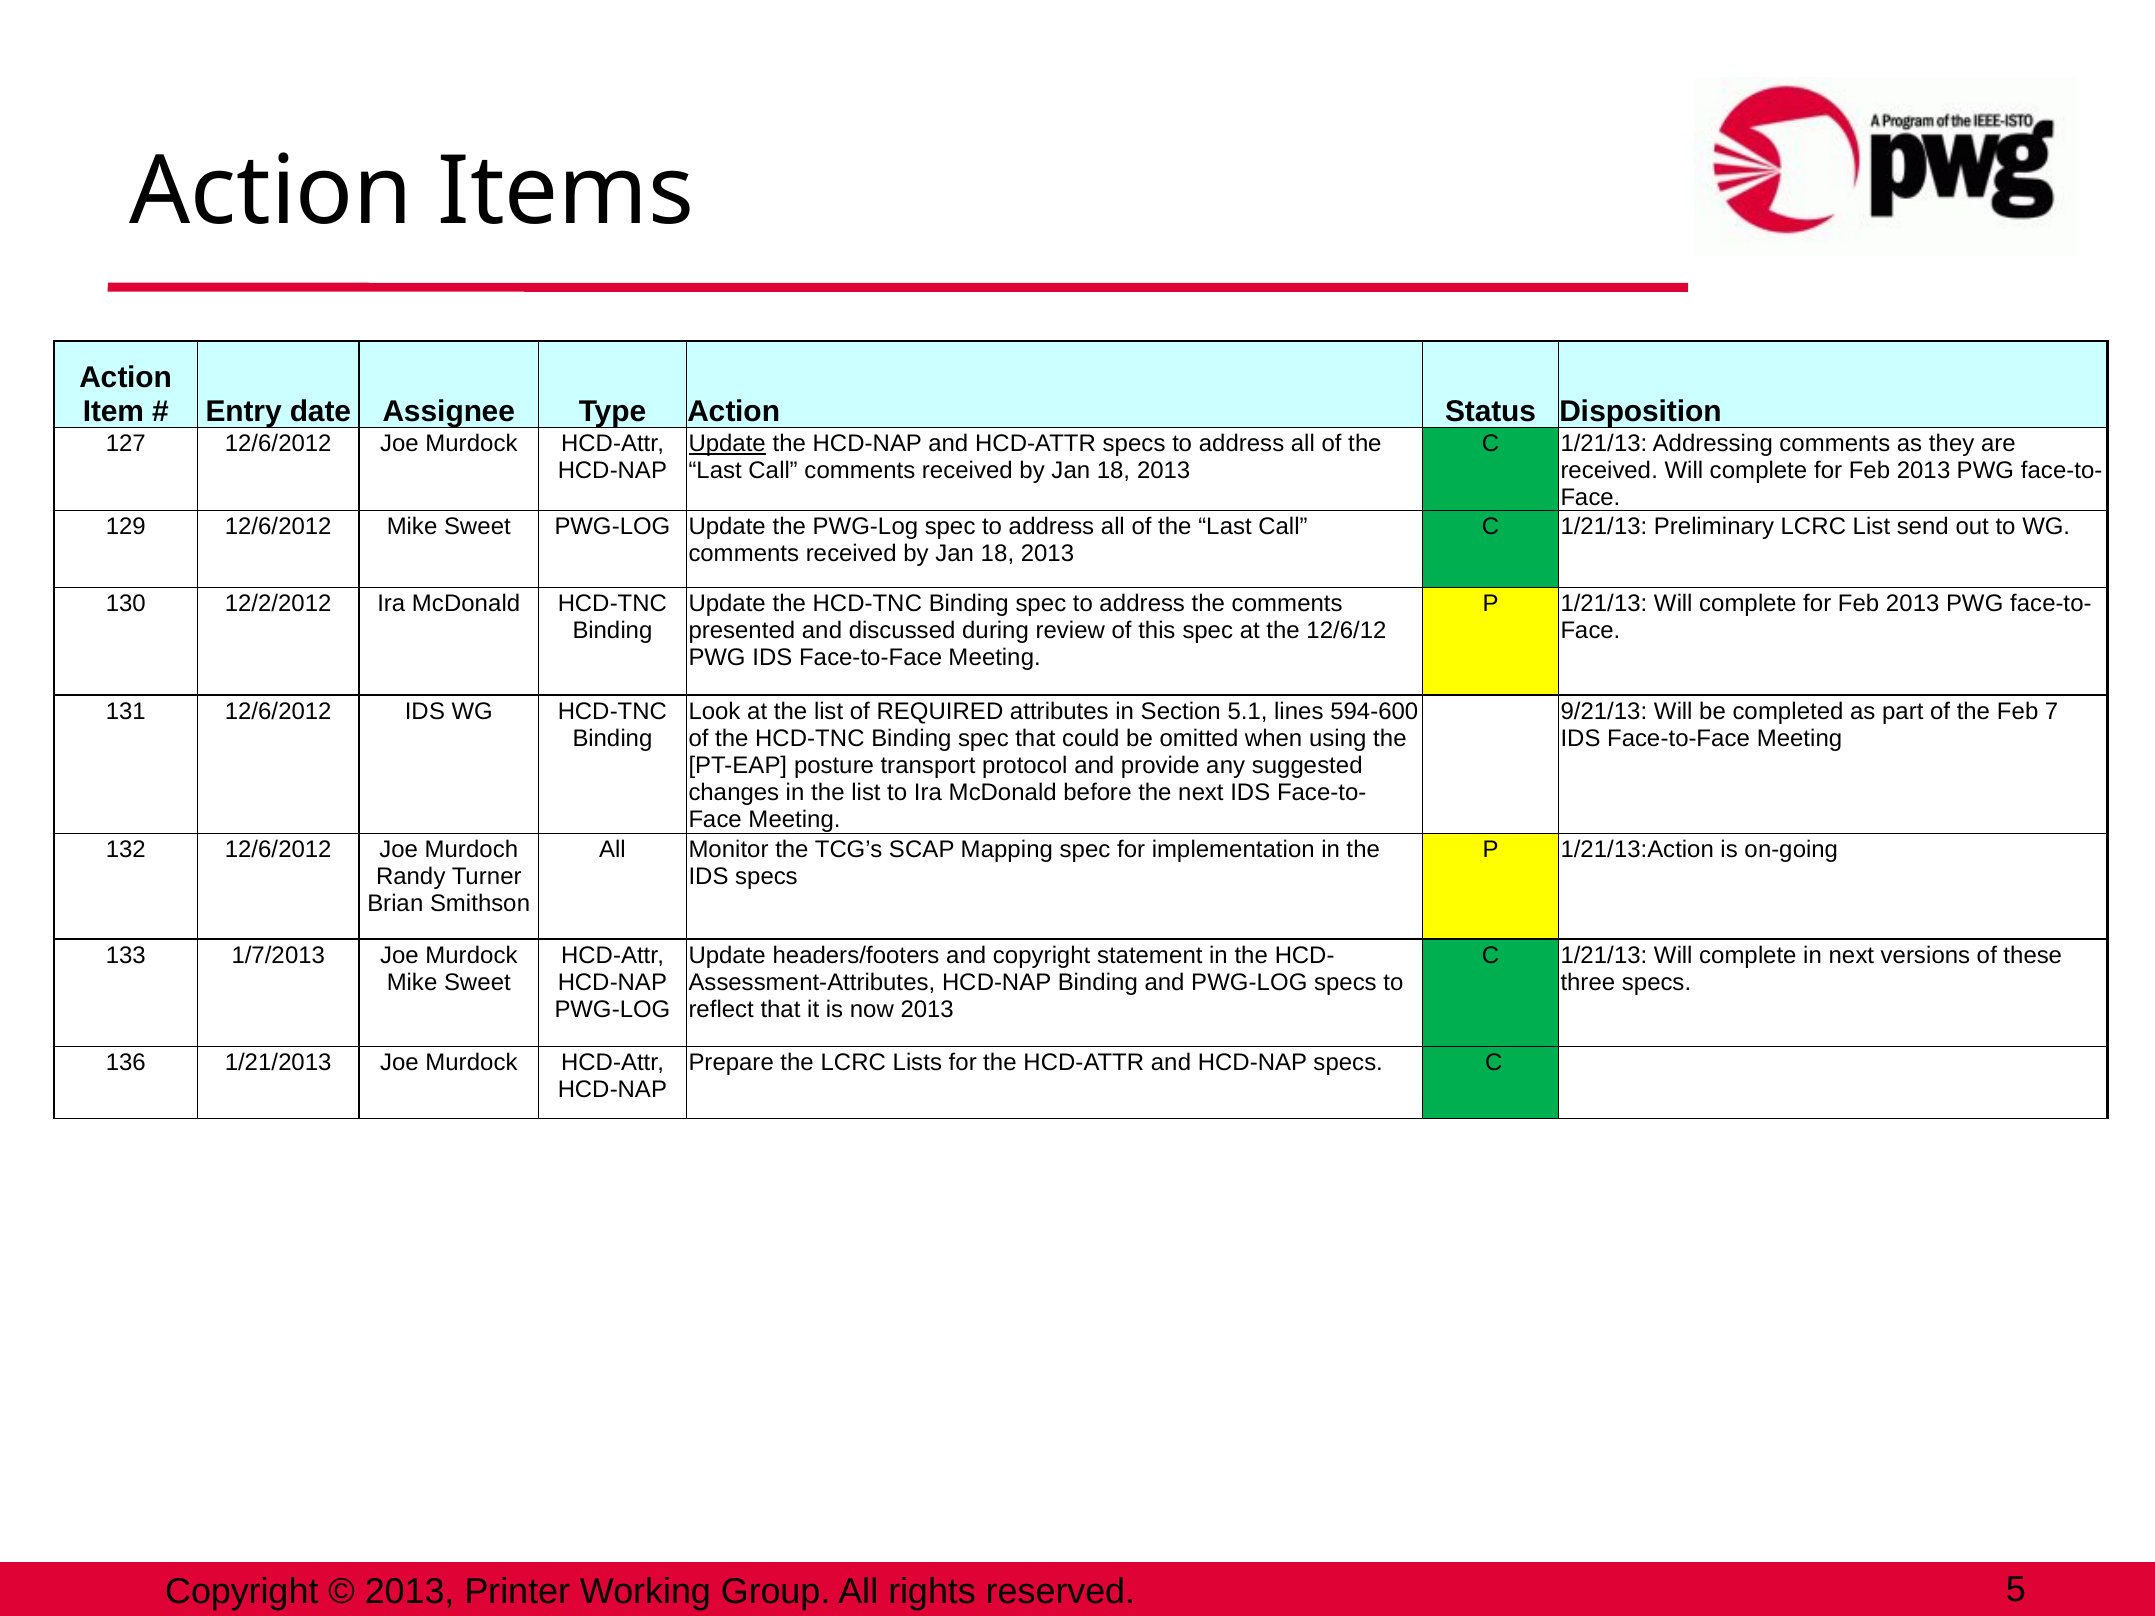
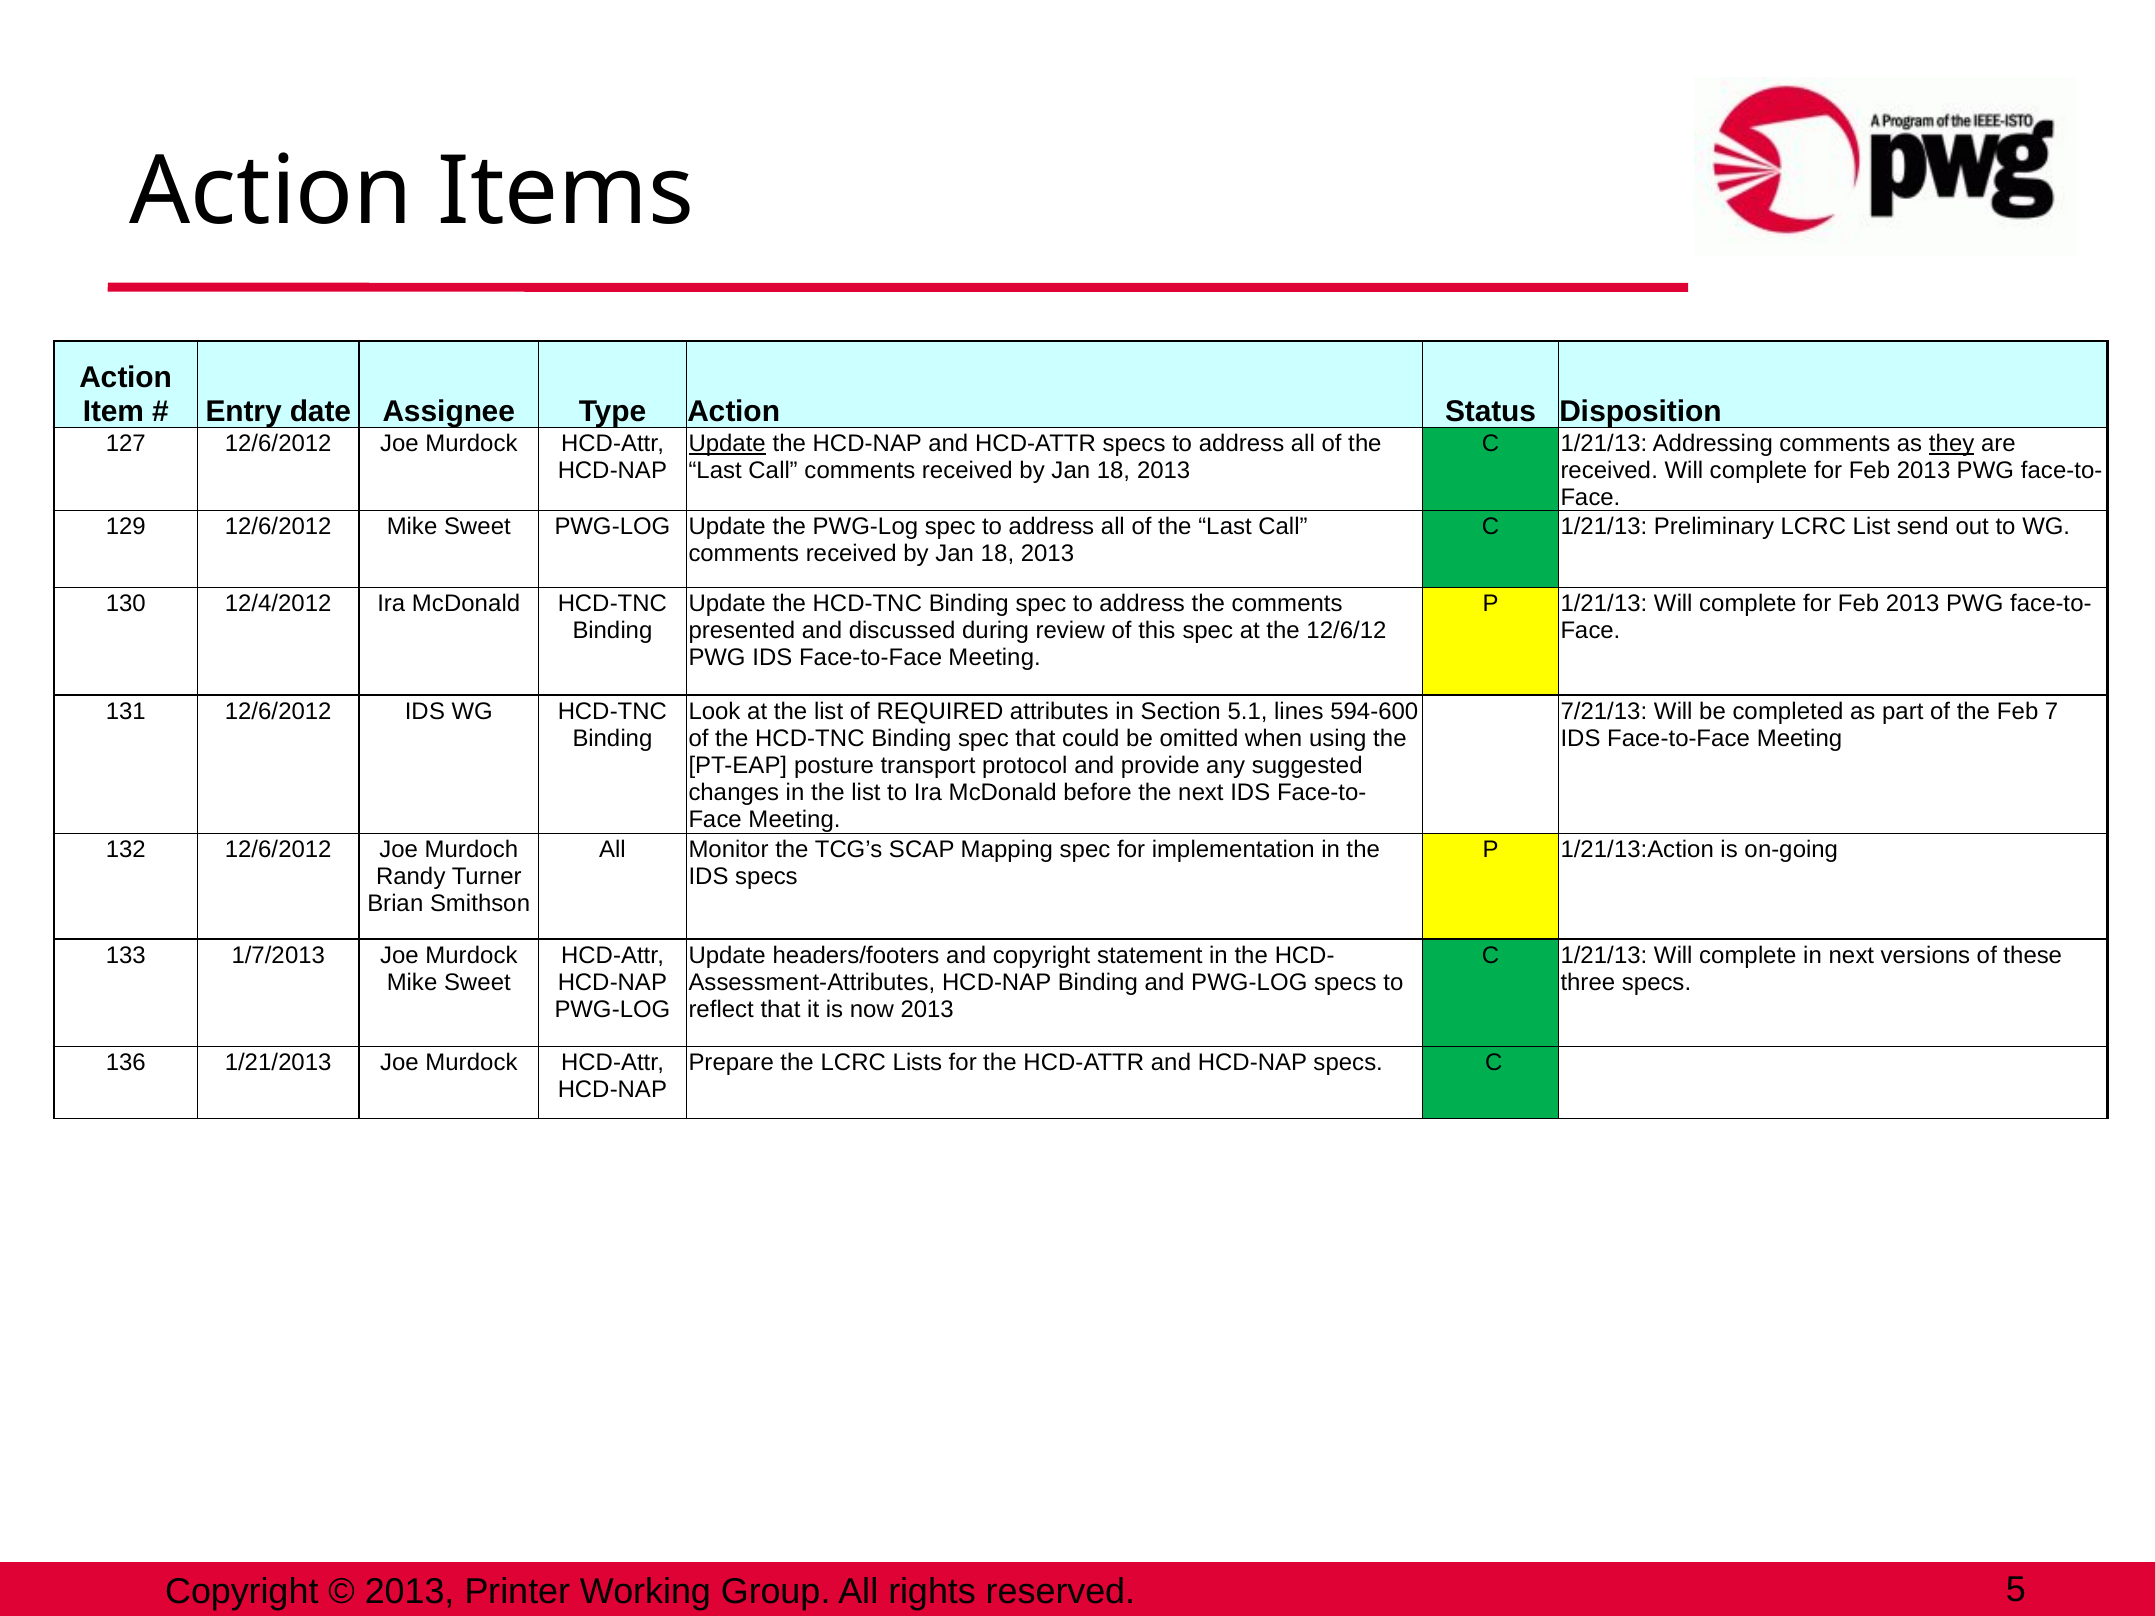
they underline: none -> present (1952, 444)
12/2/2012: 12/2/2012 -> 12/4/2012 (278, 604)
9/21/13: 9/21/13 -> 7/21/13 (1604, 711)
